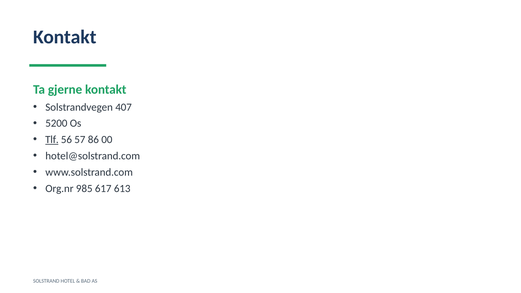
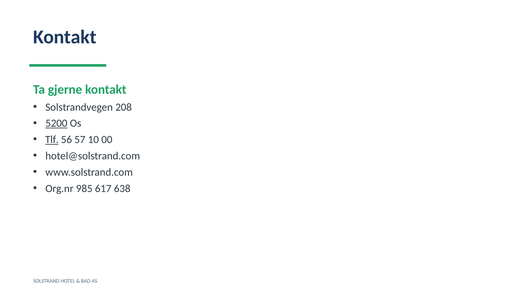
407: 407 -> 208 (124, 107)
5200 underline: none -> present (56, 123)
86: 86 -> 10 (93, 140)
613: 613 -> 638 (122, 189)
